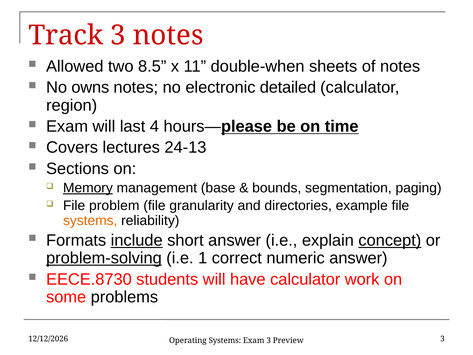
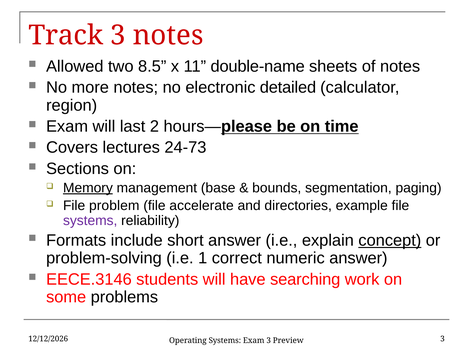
double-when: double-when -> double-name (258, 66)
owns: owns -> more (90, 87)
4: 4 -> 2 (154, 126)
24-13: 24-13 -> 24-73 (185, 147)
granularity: granularity -> accelerate (202, 206)
systems colour: orange -> purple (90, 220)
include underline: present -> none (137, 240)
problem-solving underline: present -> none (104, 258)
EECE.8730: EECE.8730 -> EECE.3146 (89, 279)
have calculator: calculator -> searching (305, 279)
